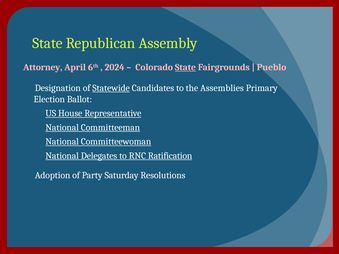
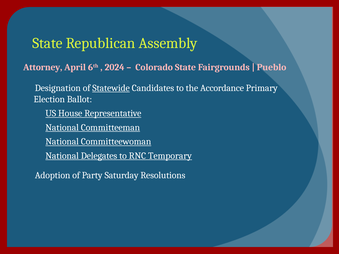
State underline: present -> none (185, 67)
Assemblies: Assemblies -> Accordance (222, 88)
Ratification: Ratification -> Temporary (170, 156)
